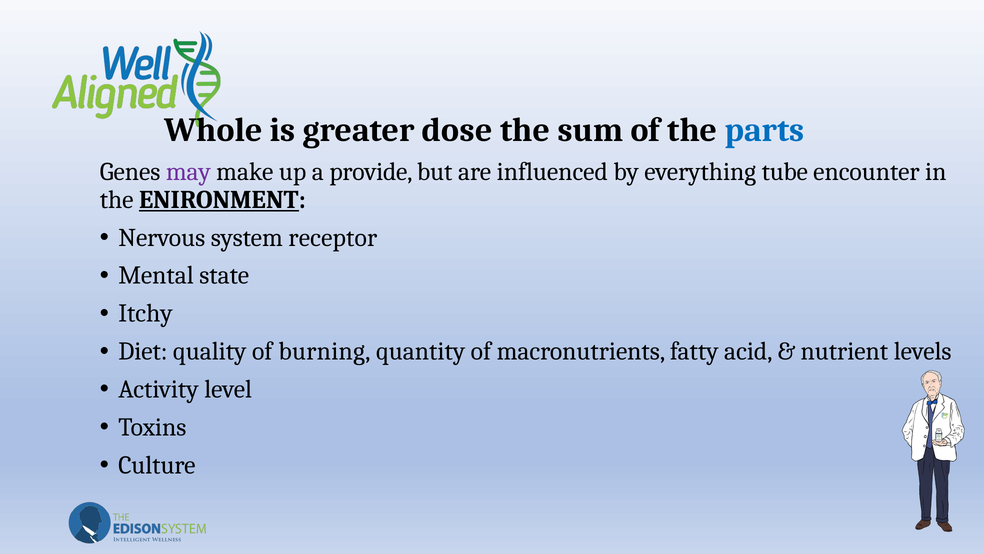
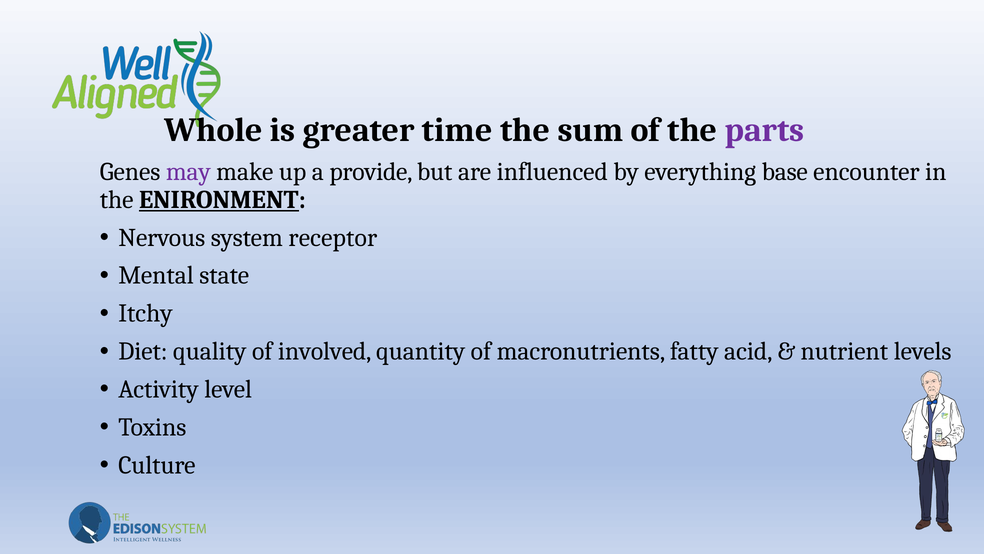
dose: dose -> time (457, 130)
parts colour: blue -> purple (765, 130)
tube: tube -> base (785, 172)
burning: burning -> involved (325, 351)
